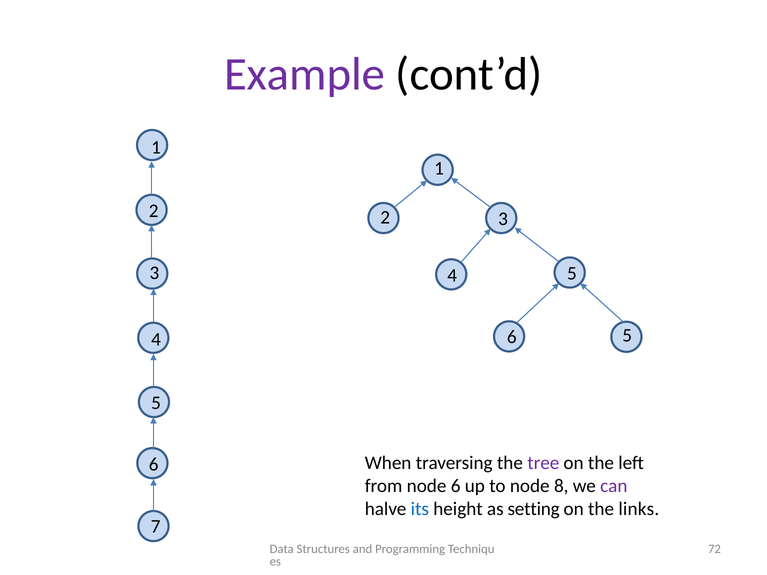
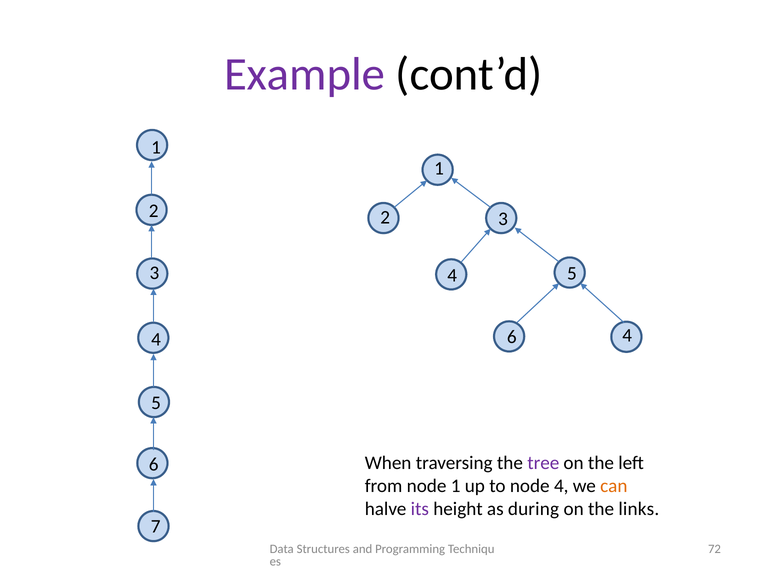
4 5: 5 -> 4 (627, 336)
node 6: 6 -> 1 (456, 486)
node 8: 8 -> 4 (561, 486)
can colour: purple -> orange (614, 486)
its colour: blue -> purple (420, 509)
setting: setting -> during (533, 509)
